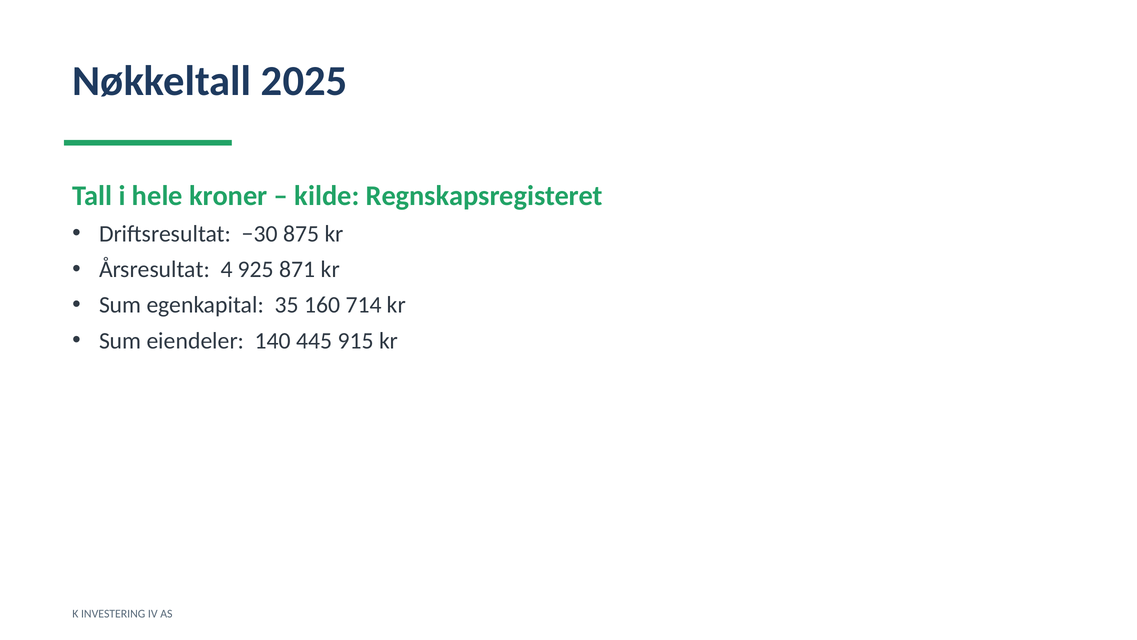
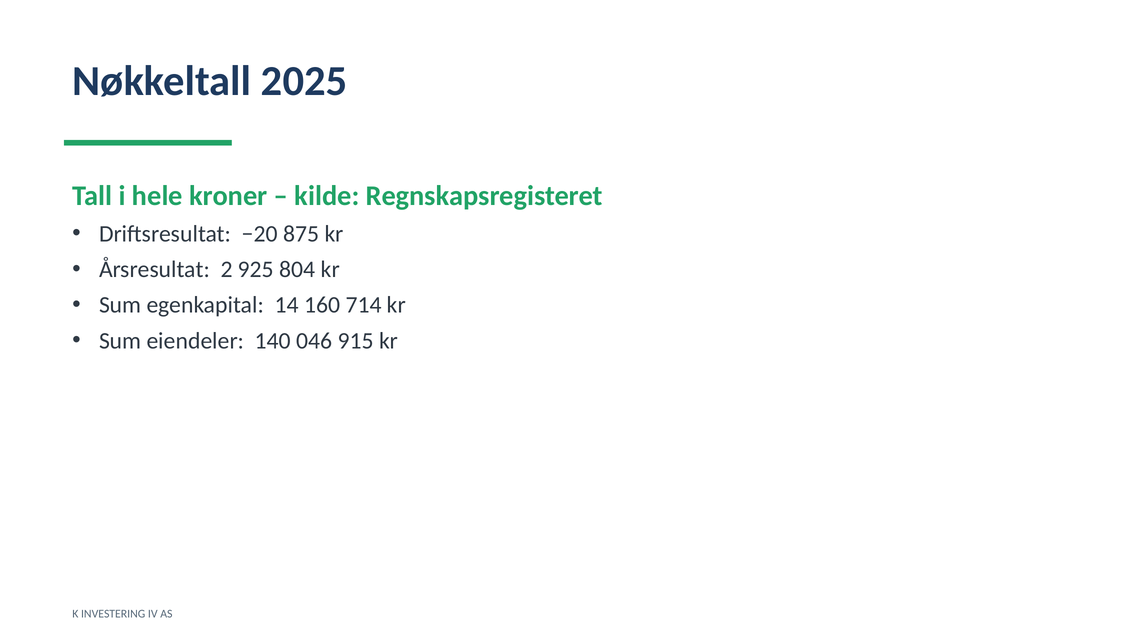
−30: −30 -> −20 (260, 234)
4: 4 -> 2 (227, 269)
871: 871 -> 804 (297, 269)
35: 35 -> 14 (287, 305)
445: 445 -> 046 (314, 340)
